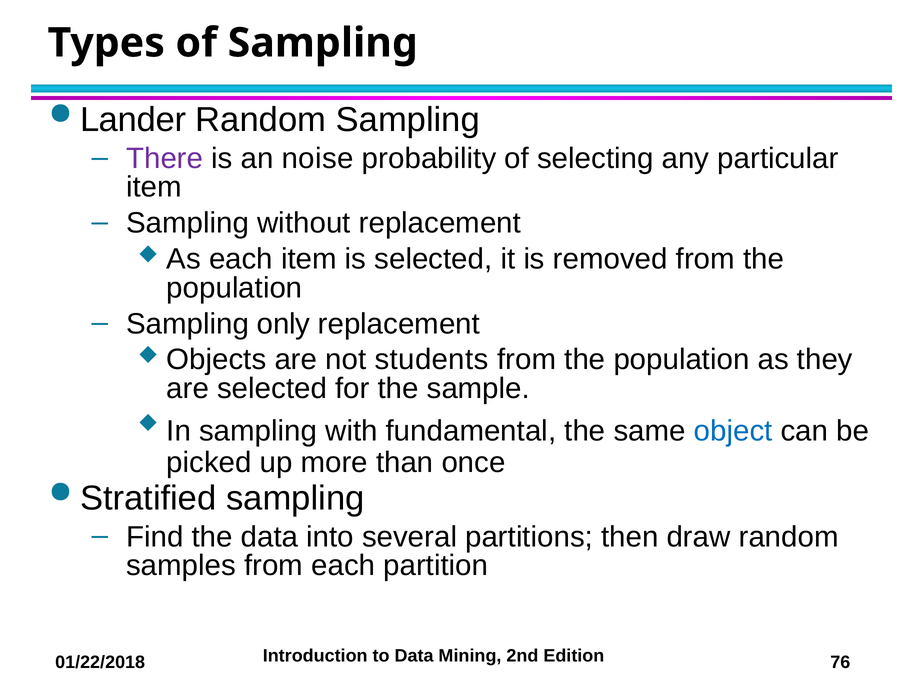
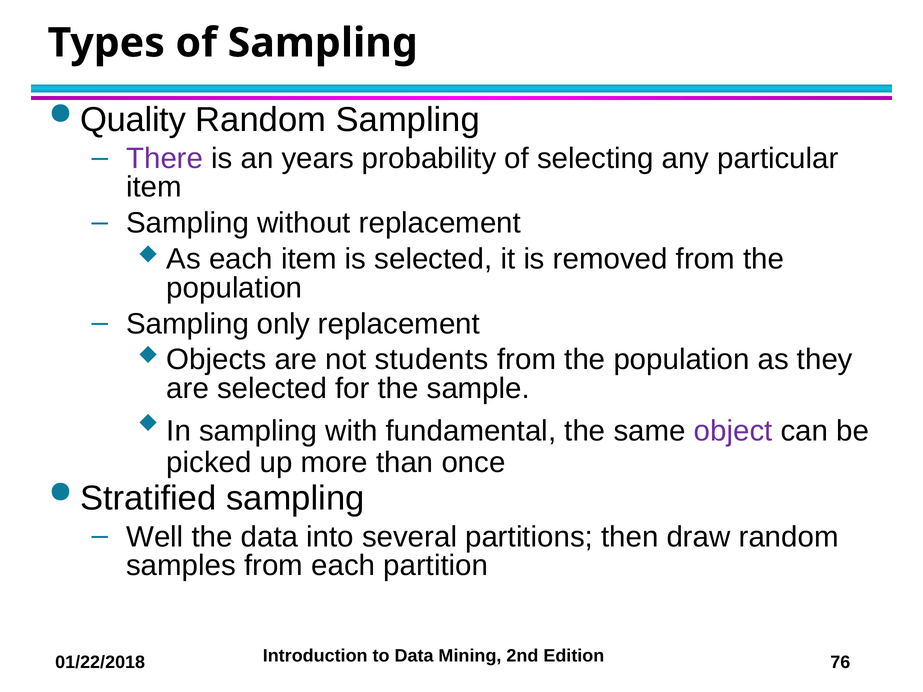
Lander: Lander -> Quality (133, 120)
noise: noise -> years (318, 159)
object colour: blue -> purple (733, 431)
Find: Find -> Well (155, 537)
